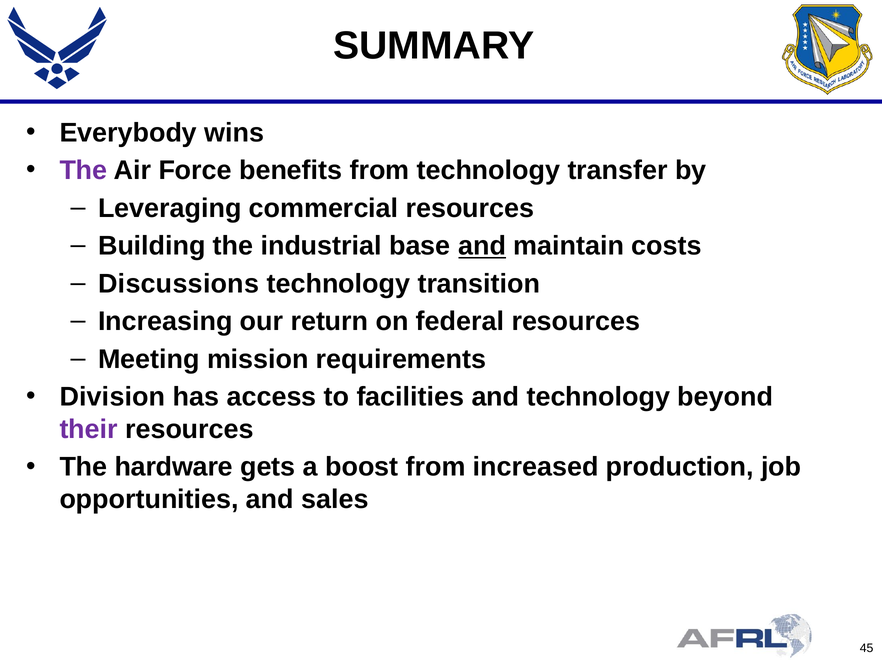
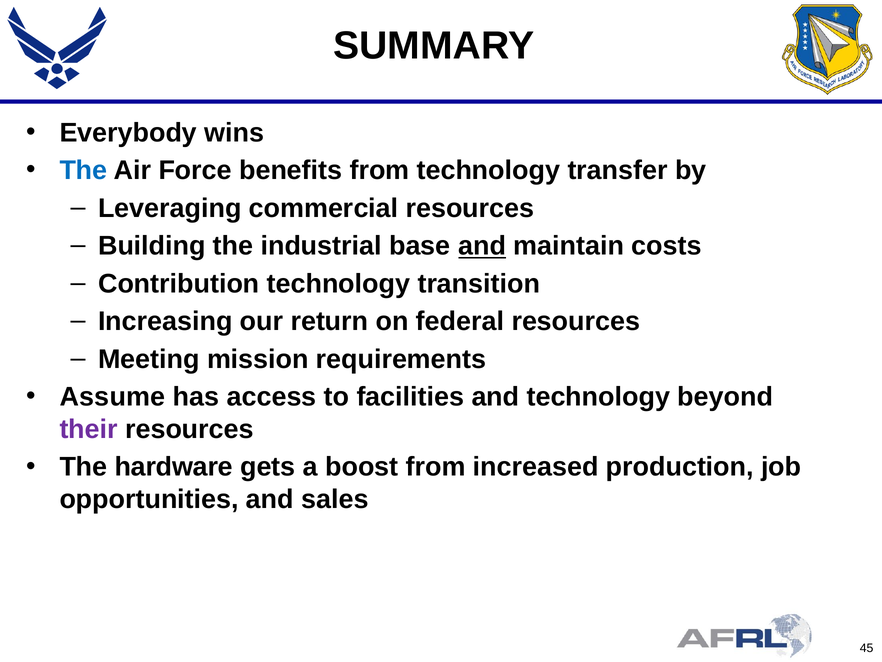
The colour: purple -> blue (83, 170)
Discussions: Discussions -> Contribution (179, 284)
Division: Division -> Assume (112, 397)
